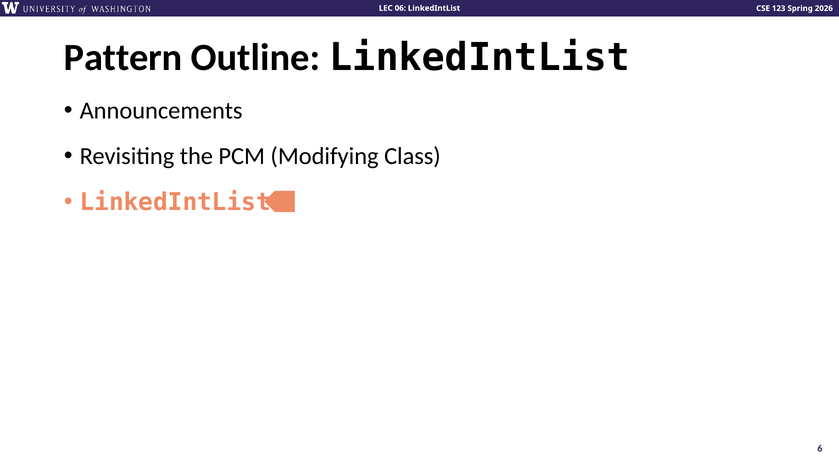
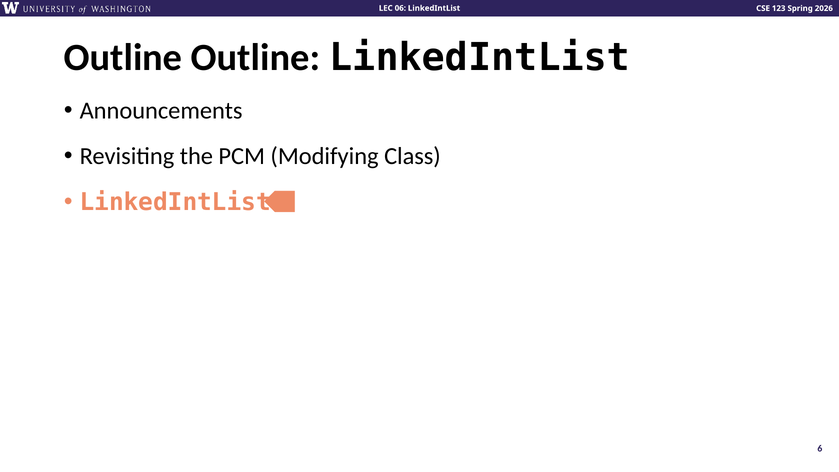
Pattern: Pattern -> Outline (123, 57)
